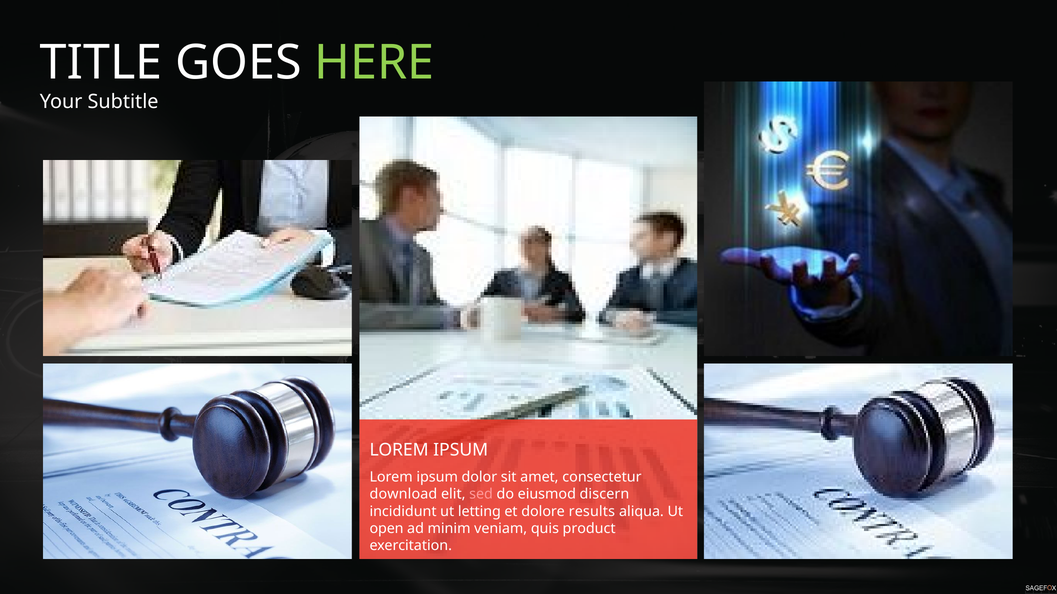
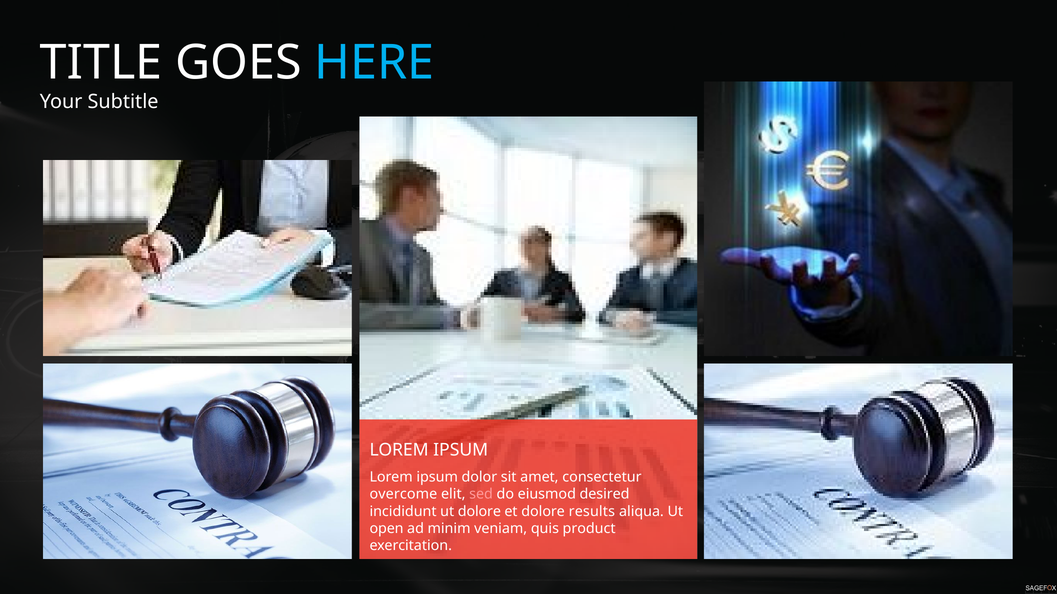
HERE colour: light green -> light blue (374, 63)
download: download -> overcome (403, 495)
discern: discern -> desired (605, 495)
ut letting: letting -> dolore (479, 512)
